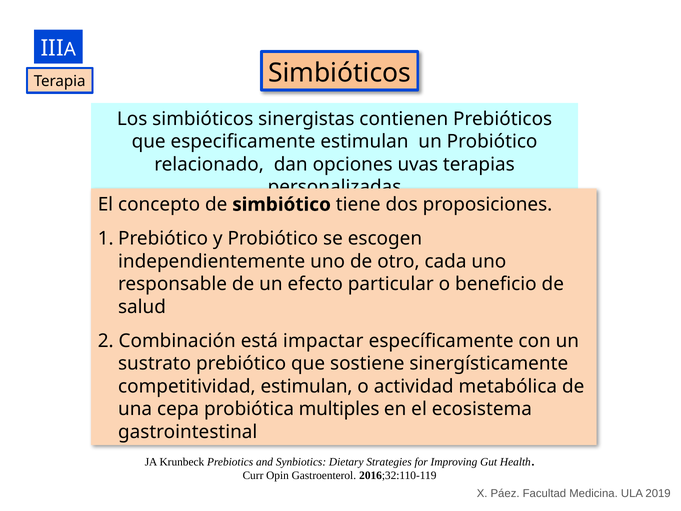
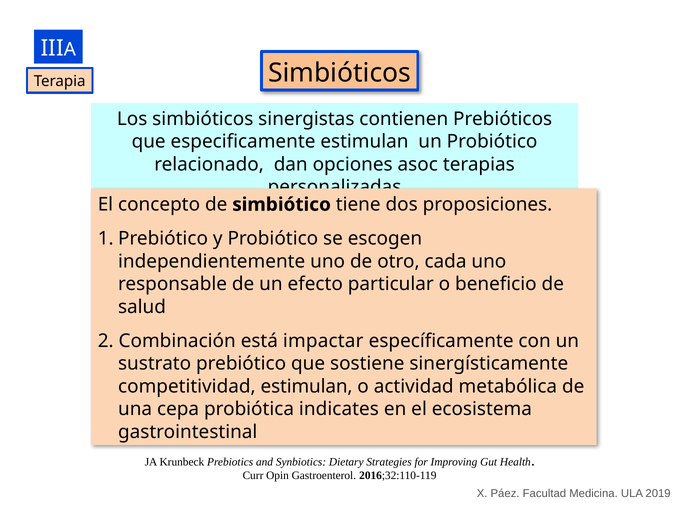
uvas: uvas -> asoc (418, 164)
multiples: multiples -> indicates (339, 409)
